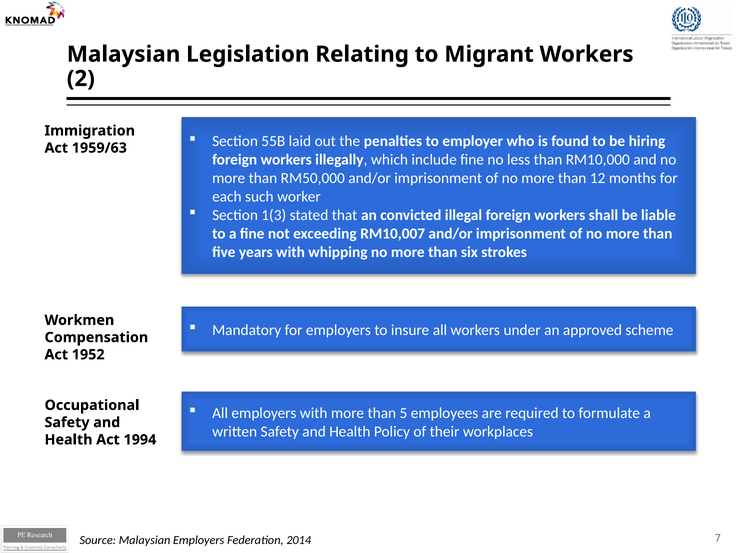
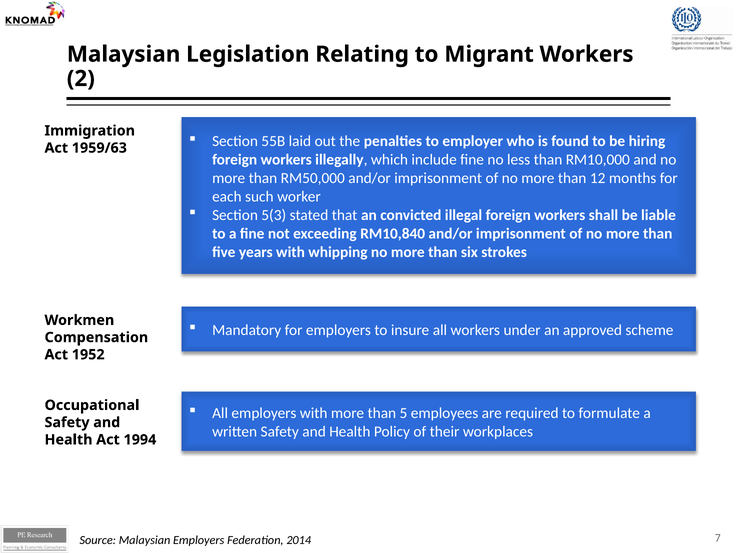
1(3: 1(3 -> 5(3 (274, 215)
RM10,007: RM10,007 -> RM10,840 (393, 233)
